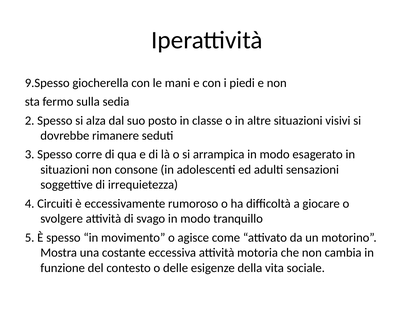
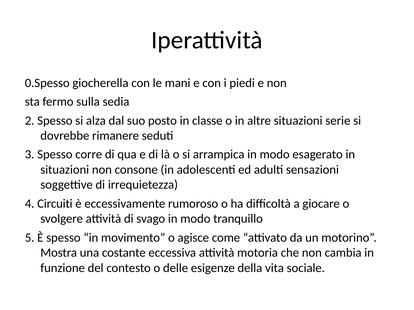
9.Spesso: 9.Spesso -> 0.Spesso (47, 83)
visivi: visivi -> serie (338, 121)
